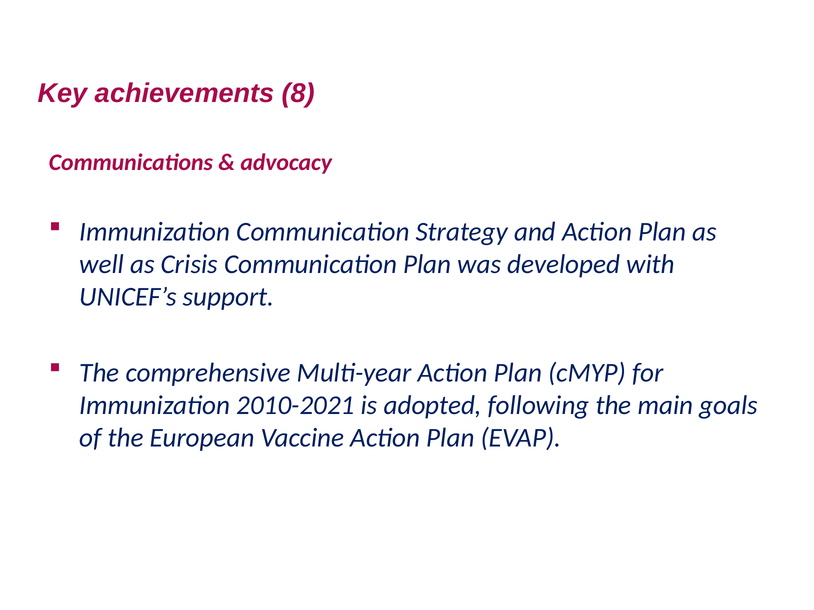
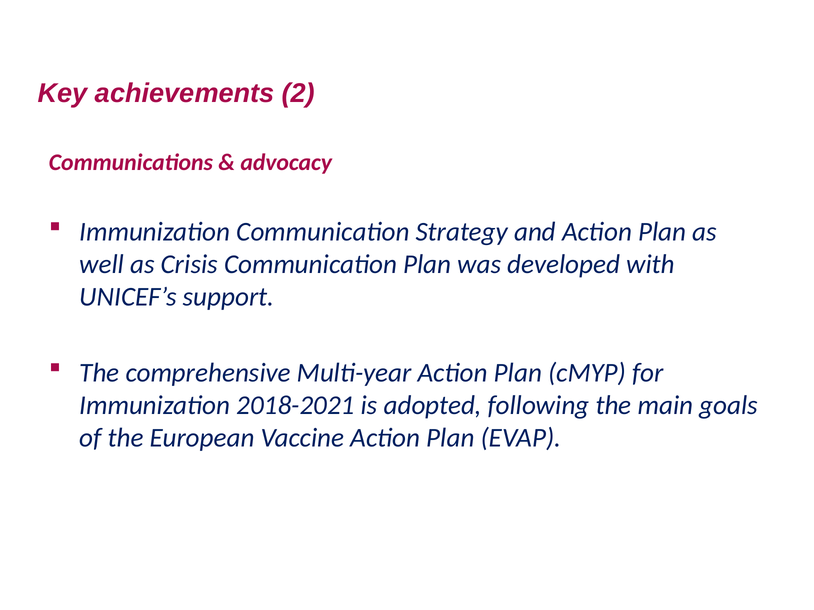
8: 8 -> 2 (298, 93)
2010-2021: 2010-2021 -> 2018-2021 (295, 405)
